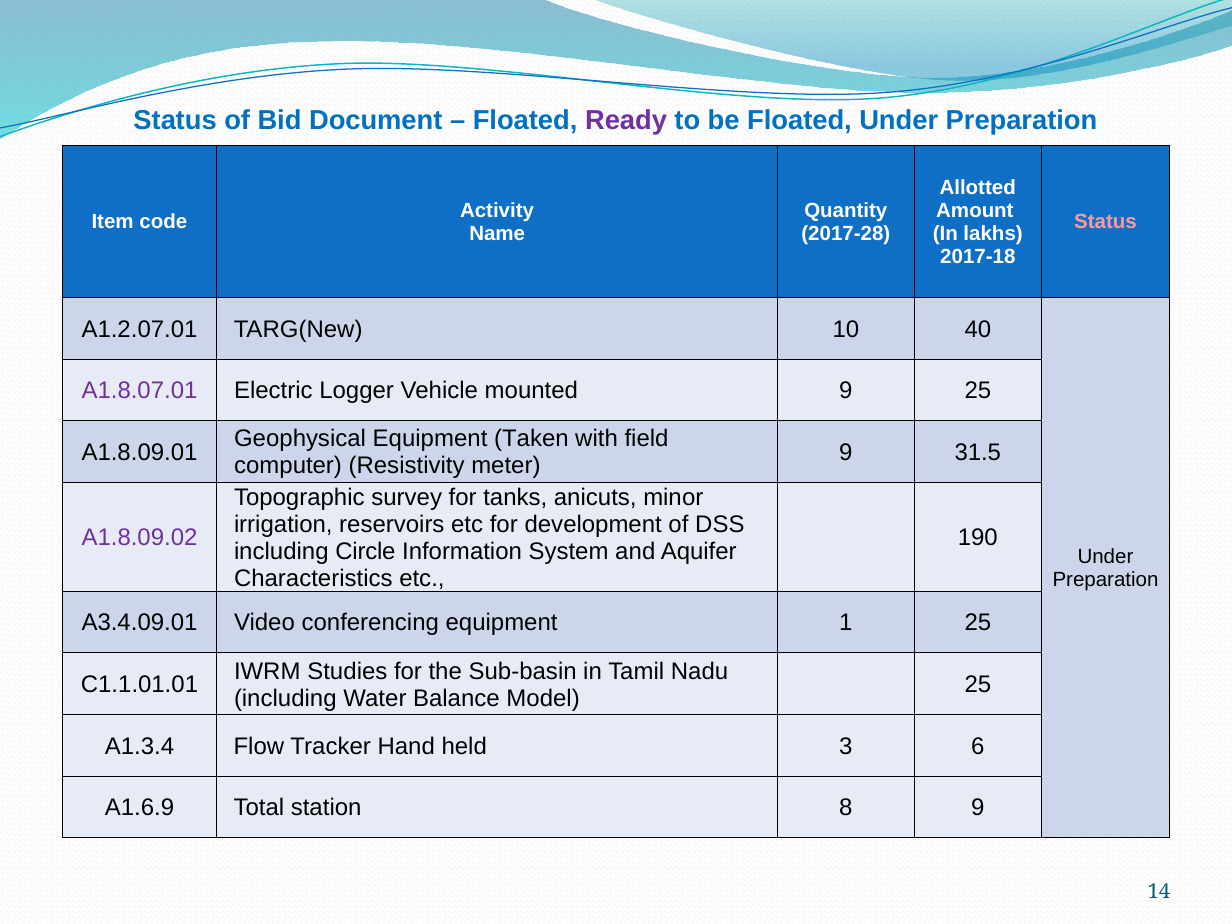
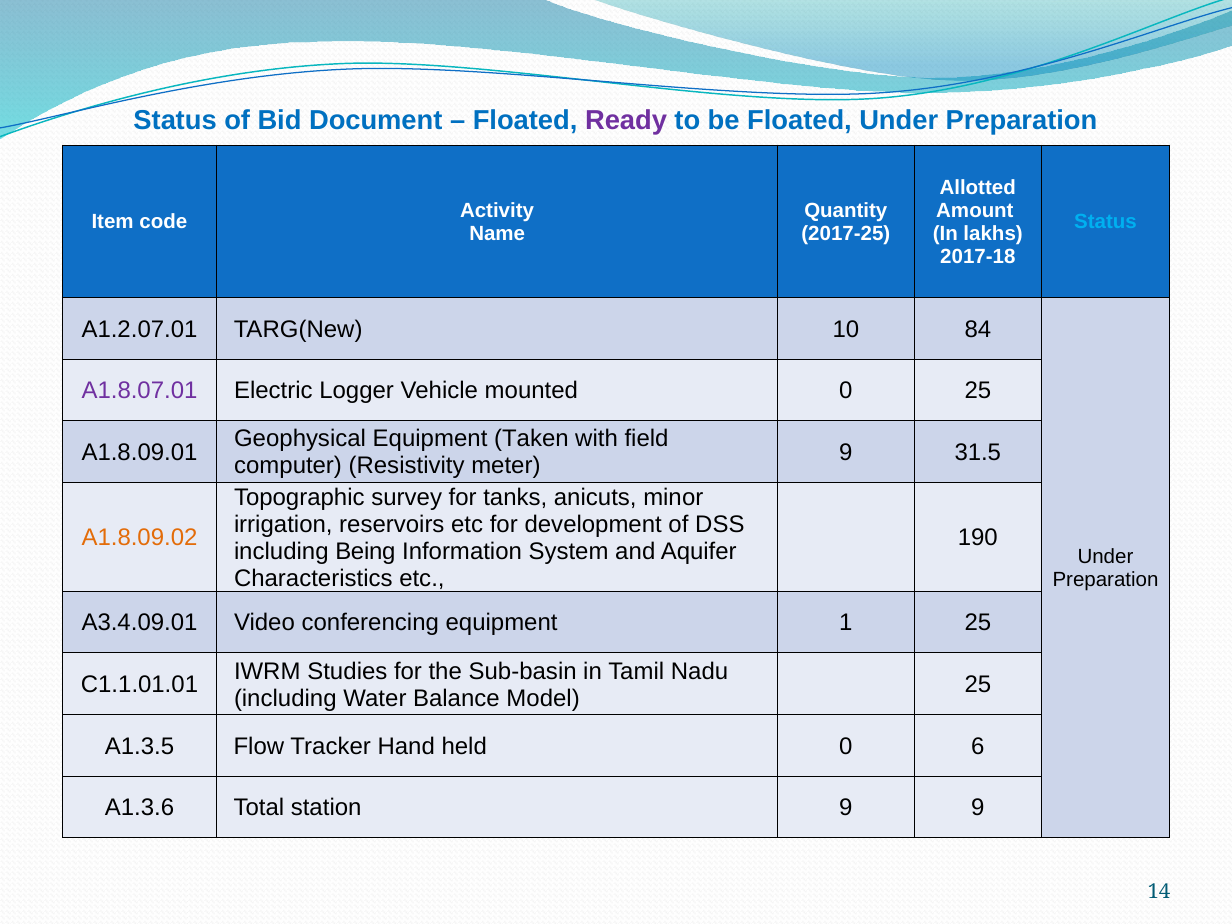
Status colour: pink -> light blue (1106, 222)
2017-28: 2017-28 -> 2017-25 (846, 234)
40: 40 -> 84 (978, 329)
mounted 9: 9 -> 0 (846, 391)
A1.8.09.02 colour: purple -> orange (140, 538)
Circle: Circle -> Being (365, 551)
A1.3.4: A1.3.4 -> A1.3.5 (140, 746)
held 3: 3 -> 0 (846, 746)
A1.6.9: A1.6.9 -> A1.3.6 (140, 808)
station 8: 8 -> 9 (846, 808)
